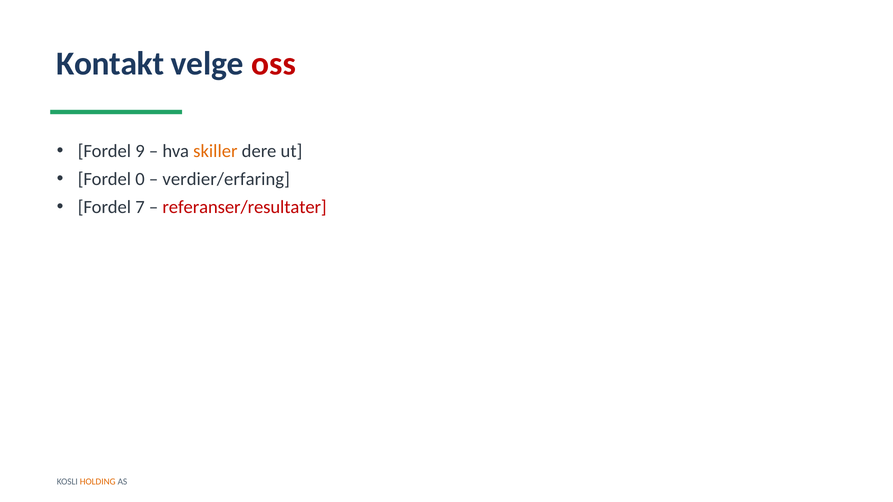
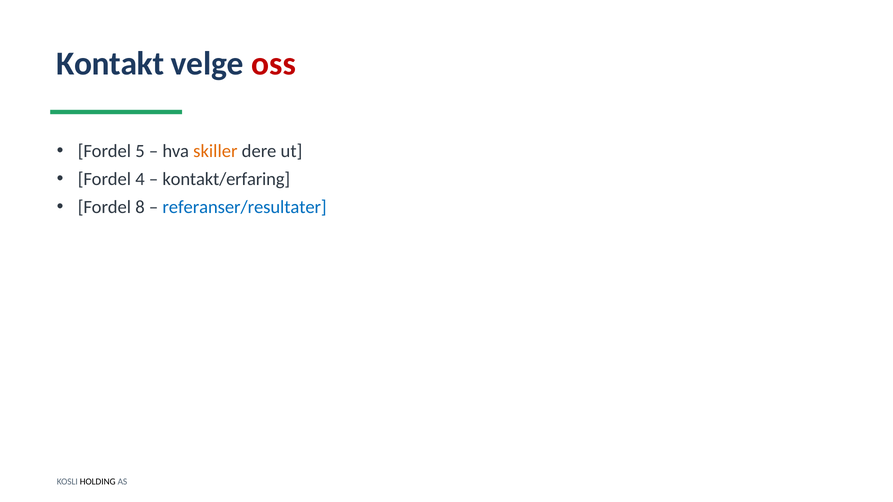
9: 9 -> 5 (140, 151)
0: 0 -> 4 (140, 179)
verdier/erfaring: verdier/erfaring -> kontakt/erfaring (226, 179)
7: 7 -> 8 (140, 207)
referanser/resultater colour: red -> blue (245, 207)
HOLDING colour: orange -> black (98, 482)
